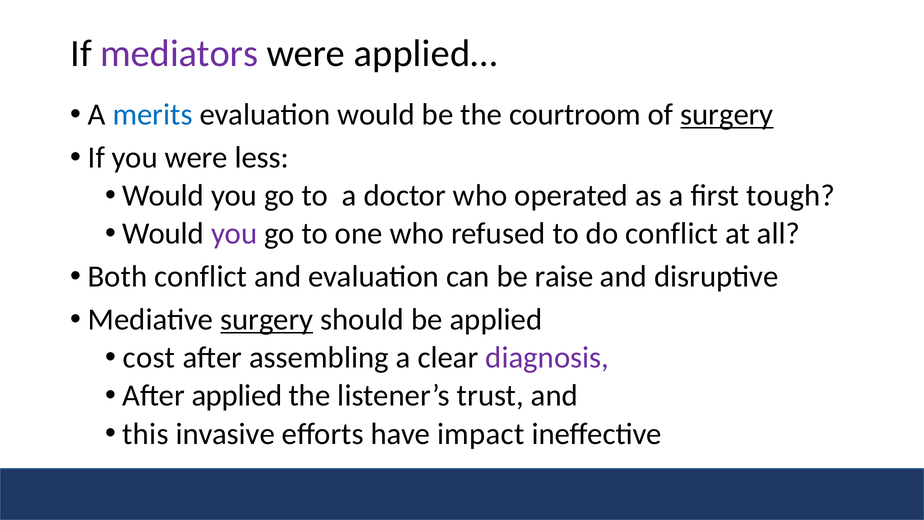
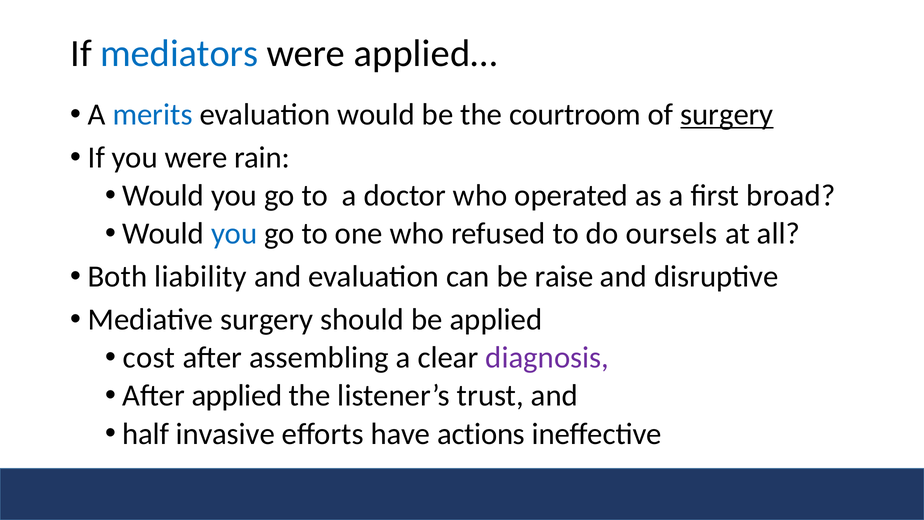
mediators colour: purple -> blue (179, 54)
less: less -> rain (262, 157)
tough: tough -> broad (791, 195)
you colour: purple -> blue (234, 234)
do conflict: conflict -> oursels (672, 234)
Both conflict: conflict -> liability (201, 276)
surgery underline: present -> none (267, 319)
this: this -> half (146, 434)
impact: impact -> actions (481, 434)
